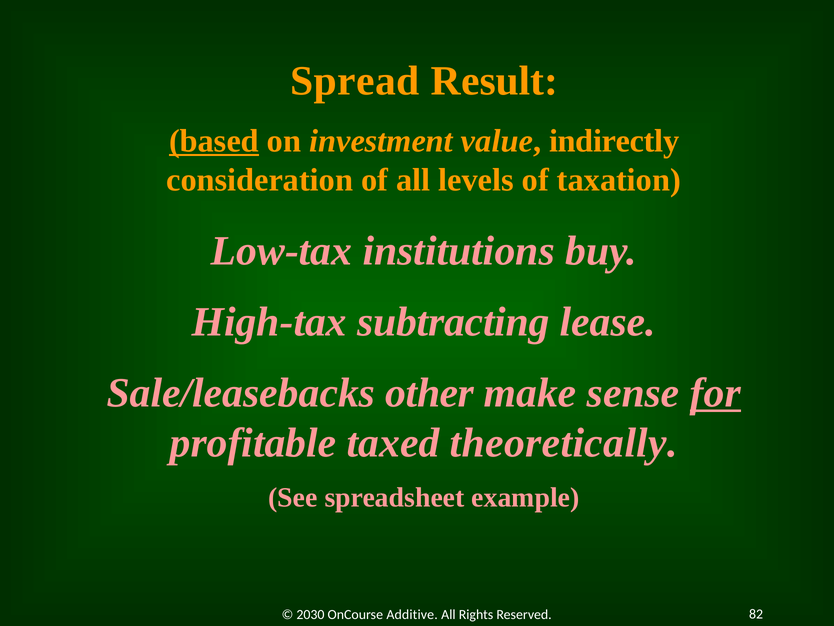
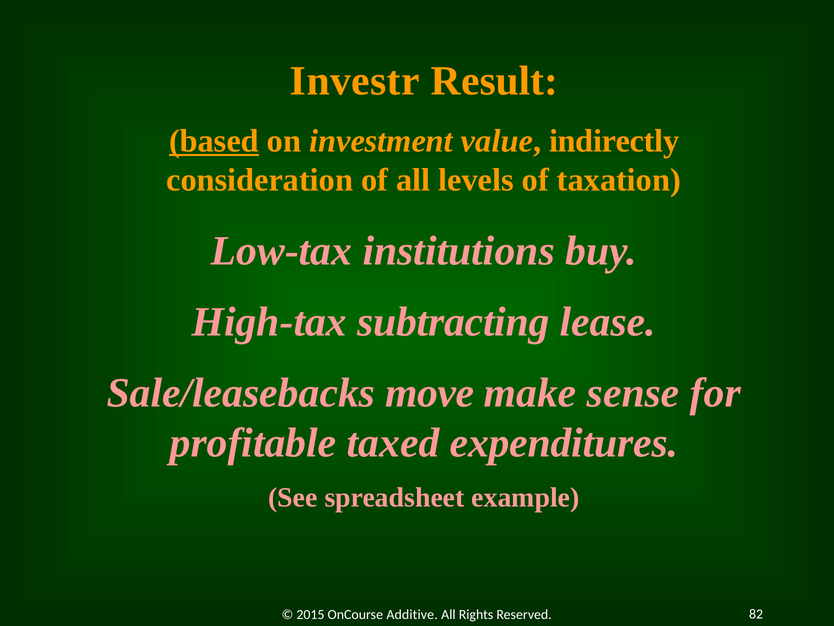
Spread: Spread -> Investr (355, 81)
other: other -> move (430, 393)
for underline: present -> none (715, 393)
theoretically: theoretically -> expenditures (564, 443)
2030: 2030 -> 2015 (310, 614)
